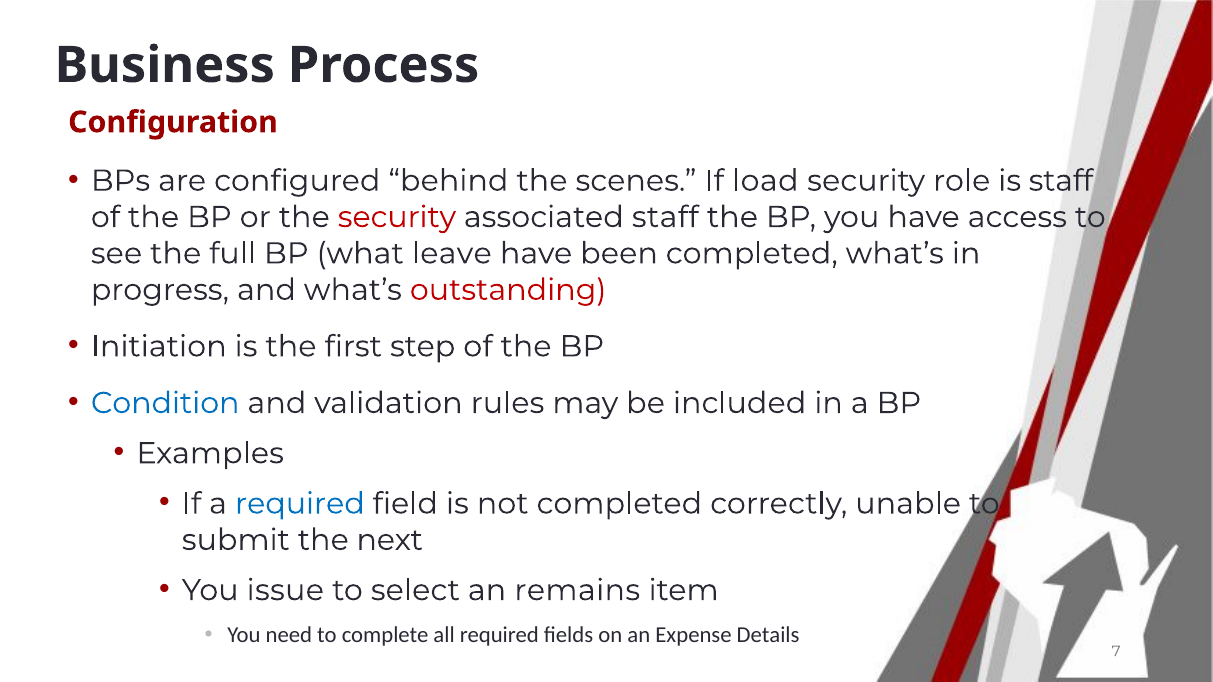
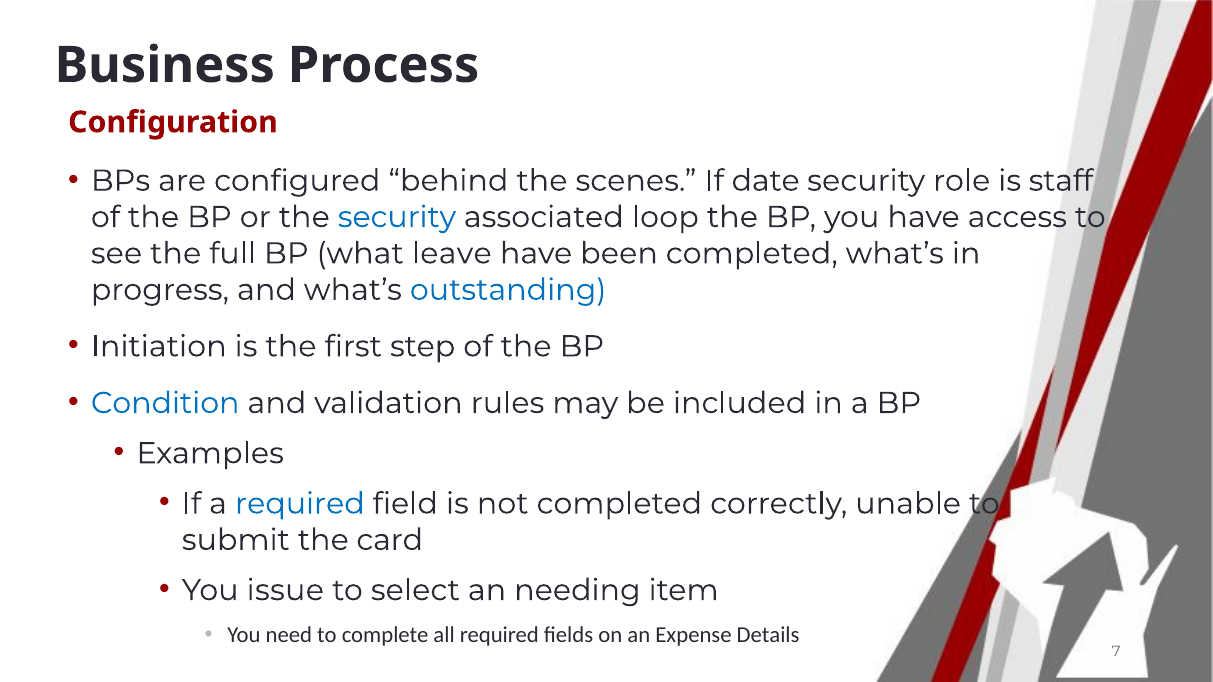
load: load -> date (766, 181)
security colour: red -> blue (397, 217)
associated staff: staff -> loop (665, 217)
outstanding colour: red -> blue (508, 290)
next: next -> card (390, 540)
remains: remains -> needing (577, 590)
